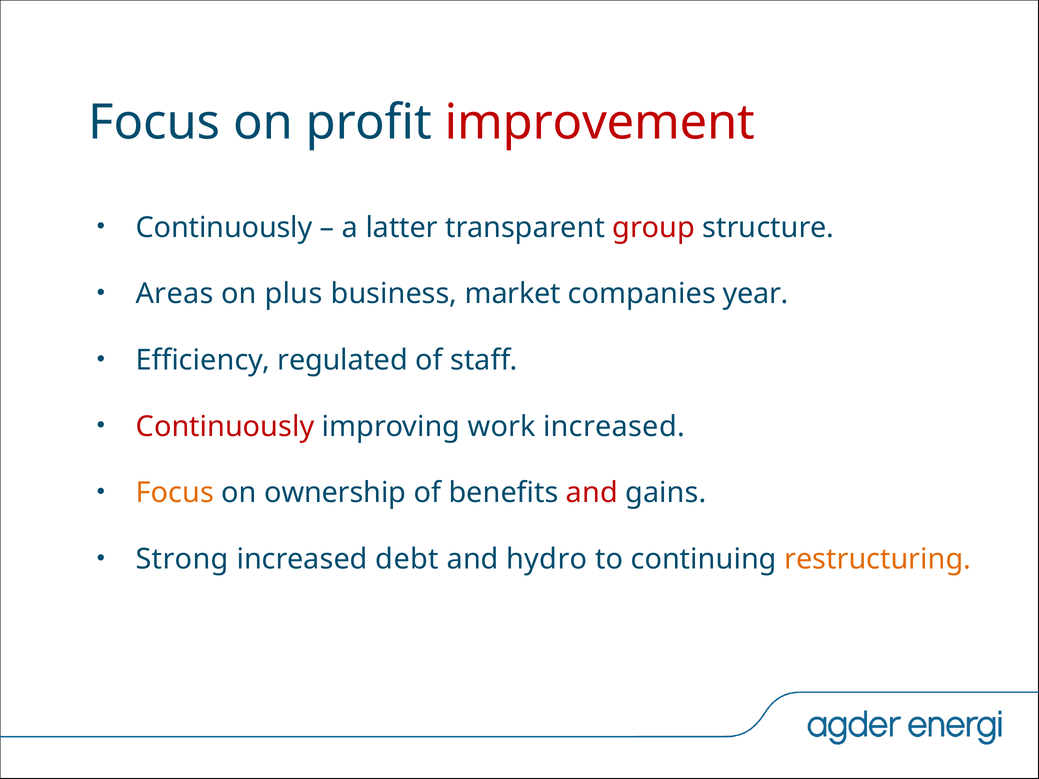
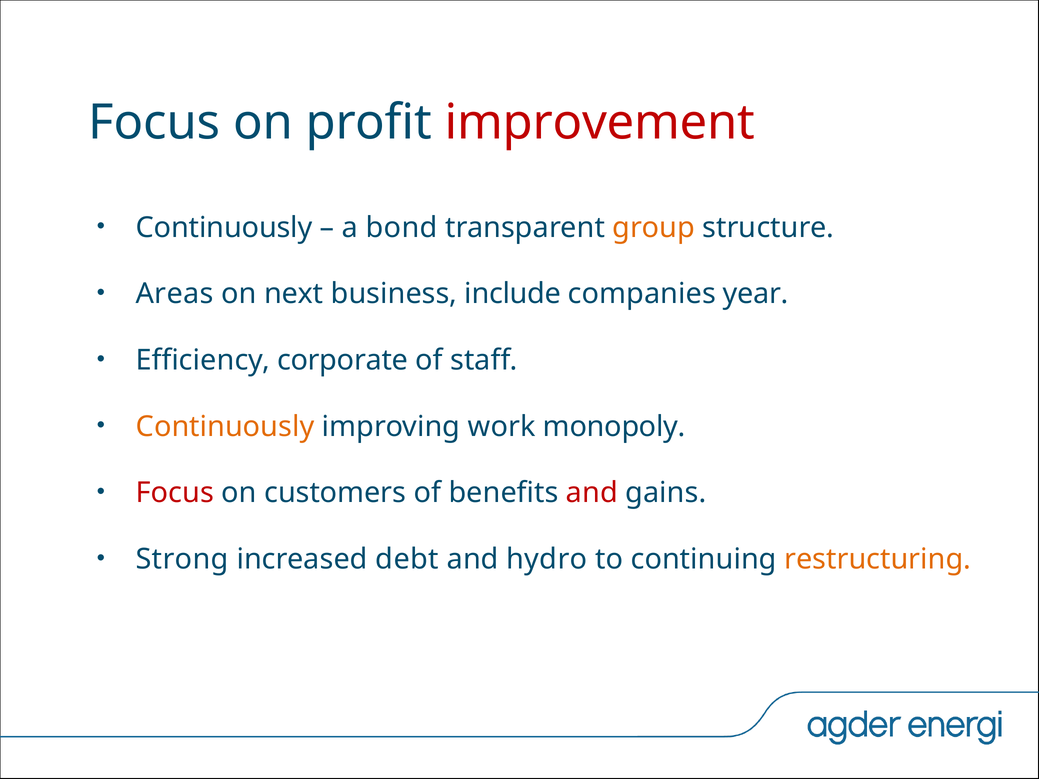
latter: latter -> bond (402, 228)
group colour: red -> orange (654, 228)
plus: plus -> next (294, 294)
market: market -> include (513, 294)
regulated: regulated -> corporate (343, 360)
Continuously colour: red -> orange (225, 427)
work increased: increased -> monopoly (614, 427)
Focus colour: orange -> red (175, 493)
ownership: ownership -> customers (335, 493)
